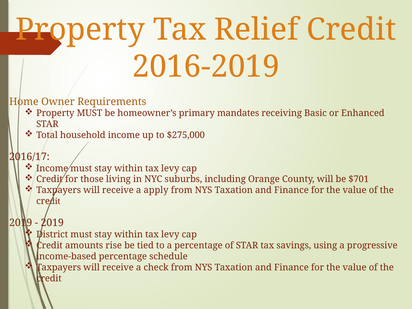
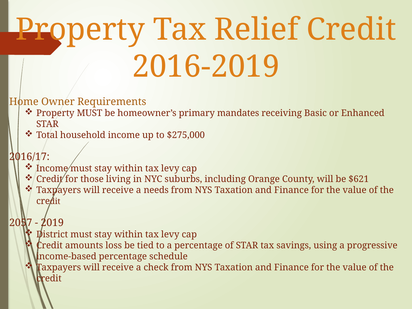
$701: $701 -> $621 (359, 179)
apply: apply -> needs (156, 190)
2019: 2019 -> 2057 (21, 223)
rise: rise -> loss (114, 245)
